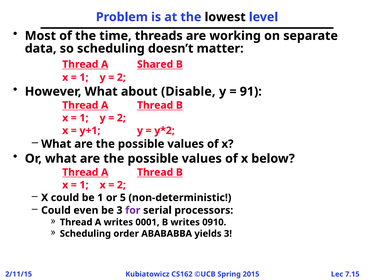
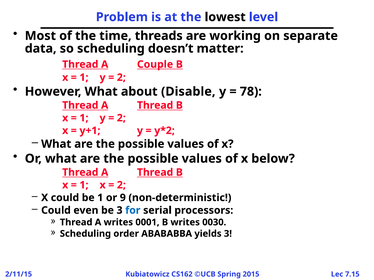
Shared: Shared -> Couple (155, 64)
91: 91 -> 78 (251, 92)
5: 5 -> 9 (123, 198)
for colour: purple -> blue (133, 211)
0910: 0910 -> 0030 (214, 223)
